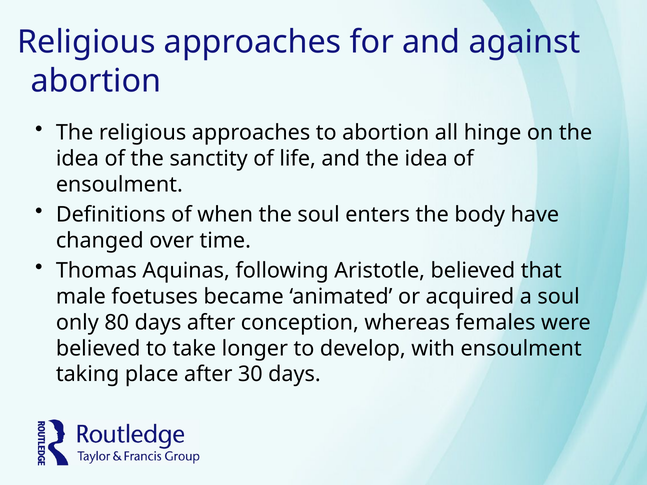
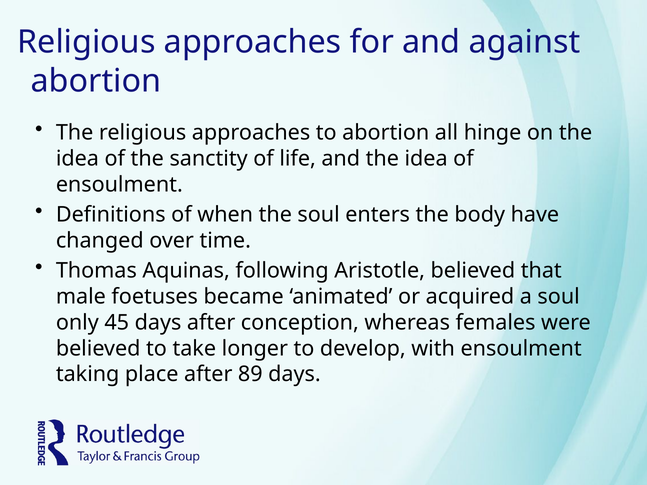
80: 80 -> 45 (117, 323)
30: 30 -> 89 (250, 374)
